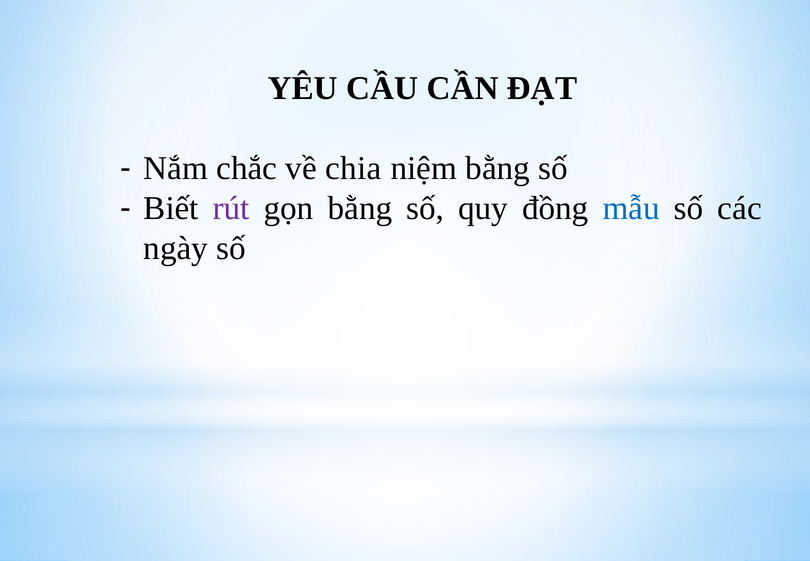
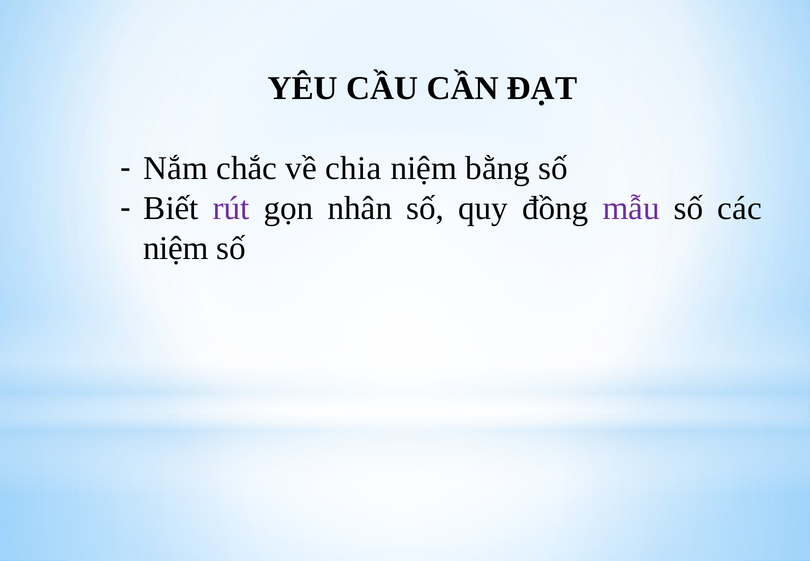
gọn bằng: bằng -> nhân (360, 208)
mẫu colour: blue -> purple (631, 208)
ngày: ngày -> niệm (176, 248)
